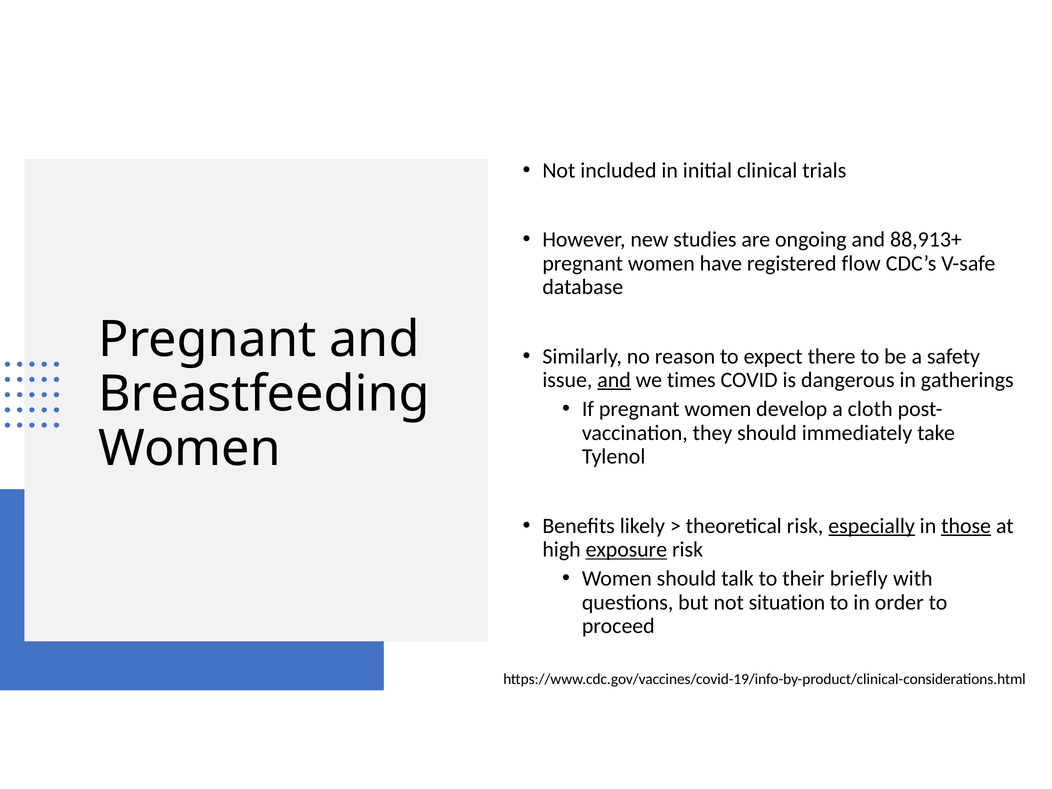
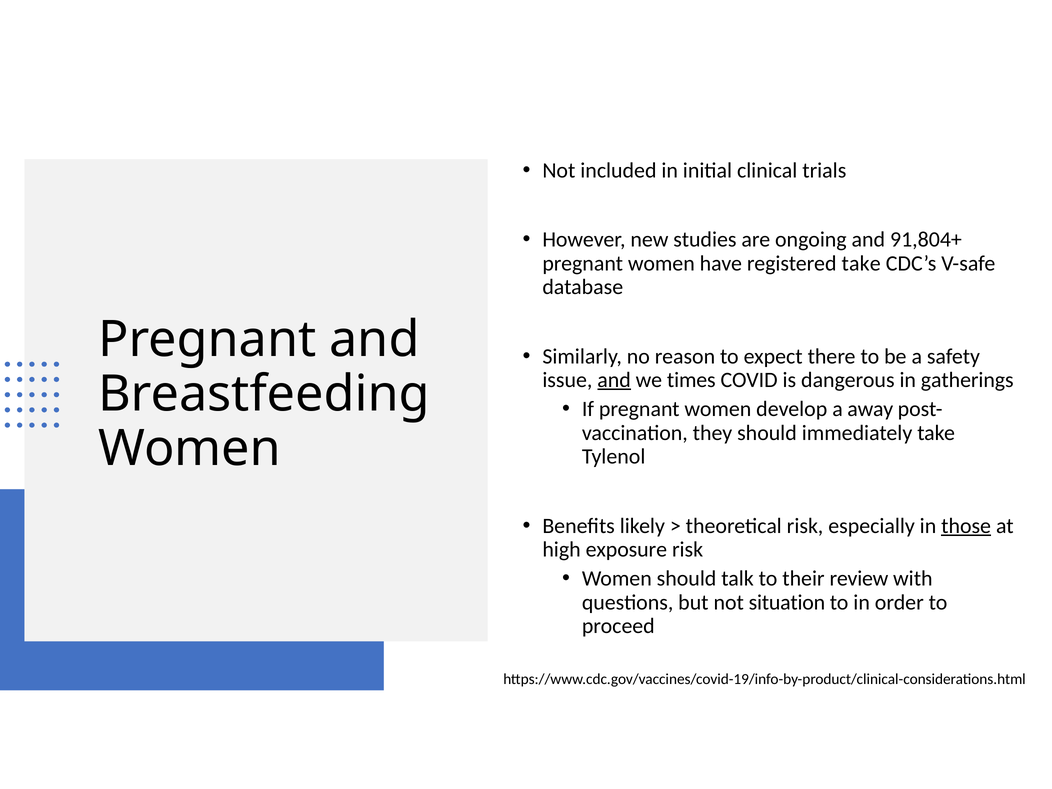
88,913+: 88,913+ -> 91,804+ (926, 240)
registered flow: flow -> take (861, 263)
cloth: cloth -> away (870, 409)
especially underline: present -> none (872, 526)
exposure underline: present -> none (626, 550)
briefly: briefly -> review (859, 579)
